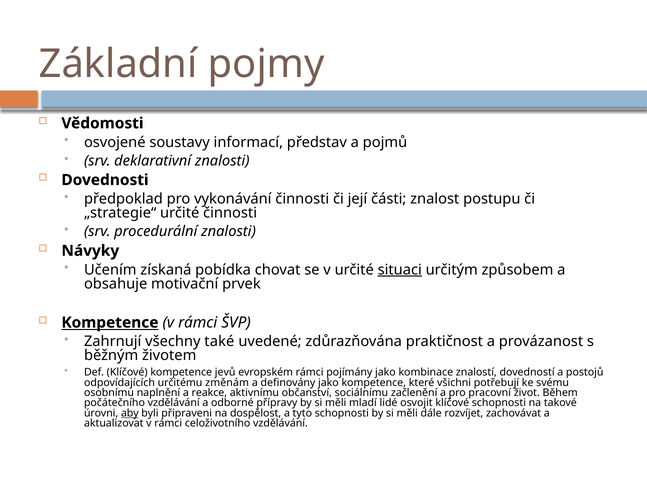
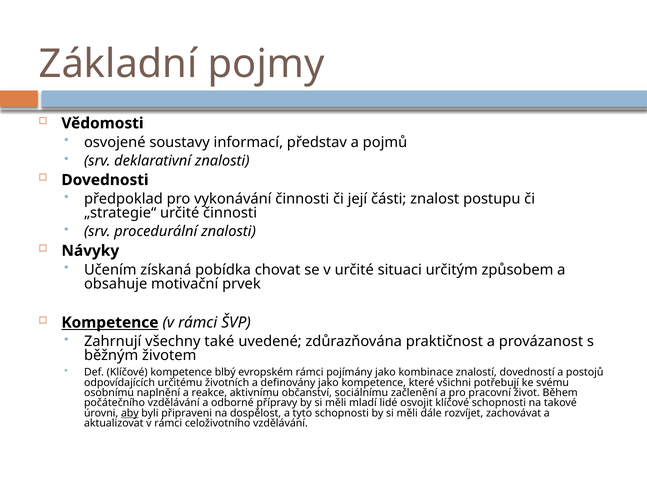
situaci underline: present -> none (400, 270)
jevů: jevů -> blbý (225, 373)
změnám: změnám -> životních (227, 383)
